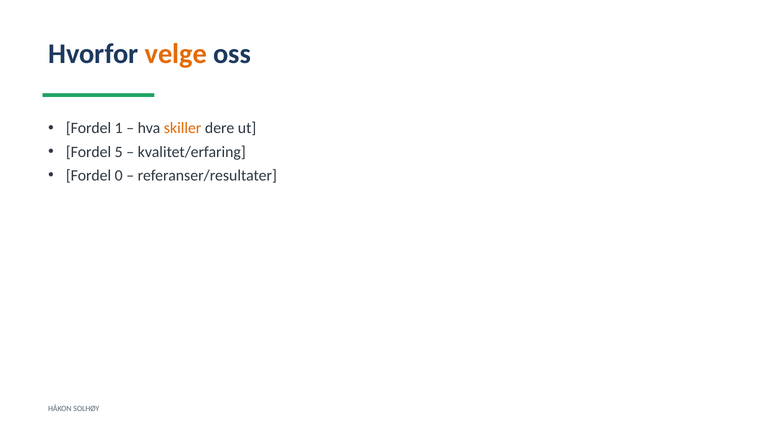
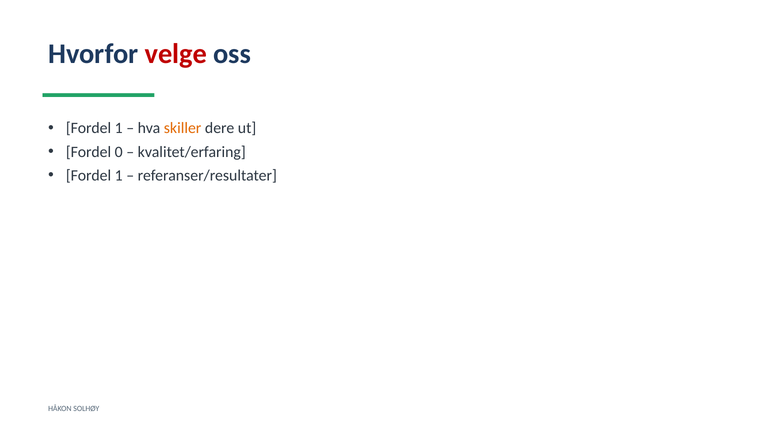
velge colour: orange -> red (176, 54)
5: 5 -> 0 (119, 152)
0: 0 -> 1 (119, 176)
